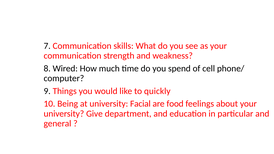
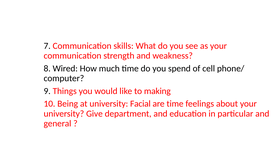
quickly: quickly -> making (157, 91)
are food: food -> time (175, 104)
